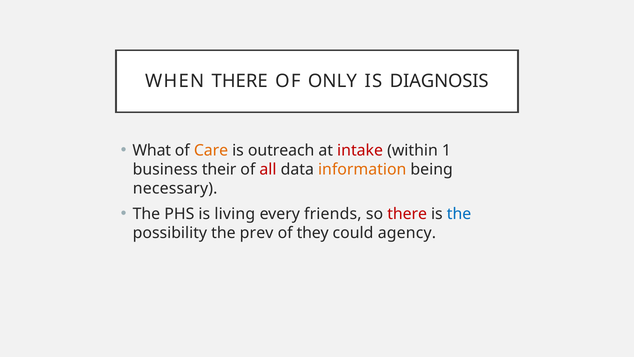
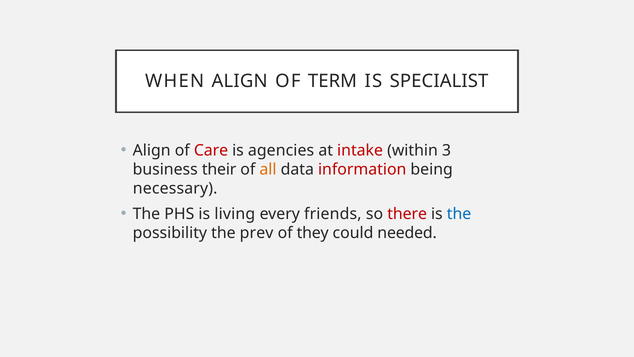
WHEN THERE: THERE -> ALIGN (240, 81)
ONLY: ONLY -> TERM (332, 81)
DIAGNOSIS: DIAGNOSIS -> SPECIALIST (439, 81)
What: What -> Align (152, 150)
Care colour: orange -> red (211, 150)
outreach: outreach -> agencies (281, 150)
1: 1 -> 3 (446, 150)
all colour: red -> orange (268, 169)
information colour: orange -> red (362, 169)
agency: agency -> needed (407, 233)
